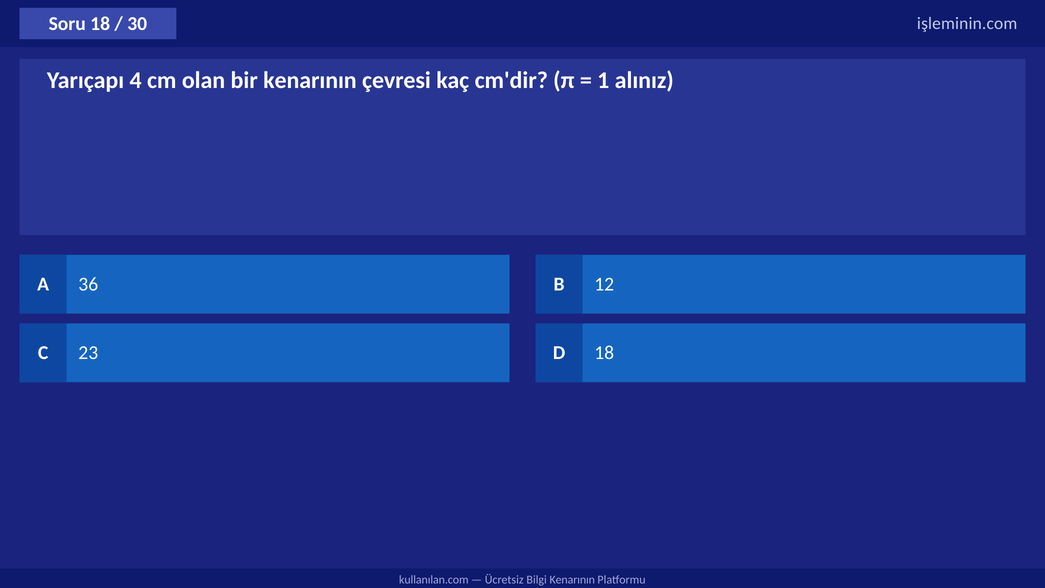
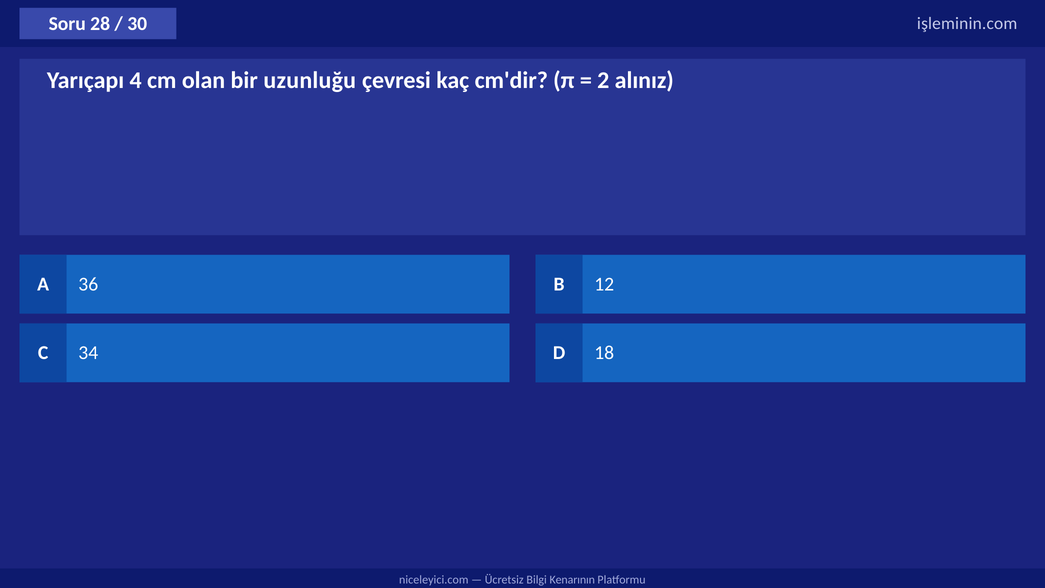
Soru 18: 18 -> 28 (100, 24)
bir kenarının: kenarının -> uzunluğu (310, 80)
1: 1 -> 2 (603, 80)
23: 23 -> 34 (88, 353)
kullanılan.com: kullanılan.com -> niceleyici.com (434, 580)
